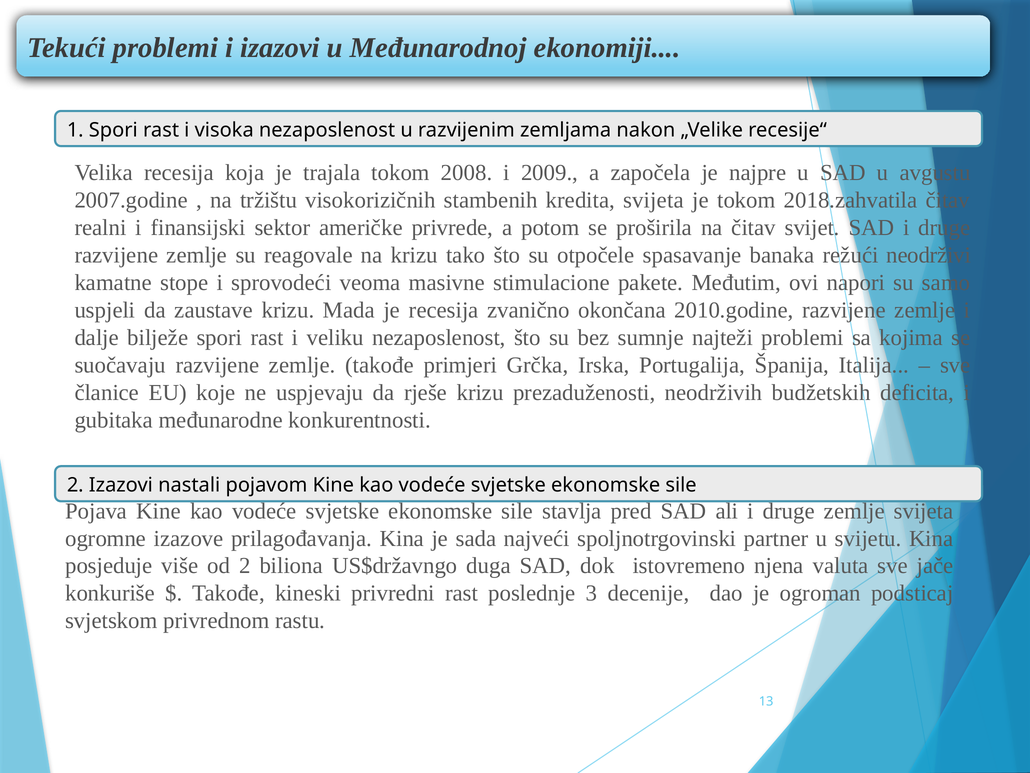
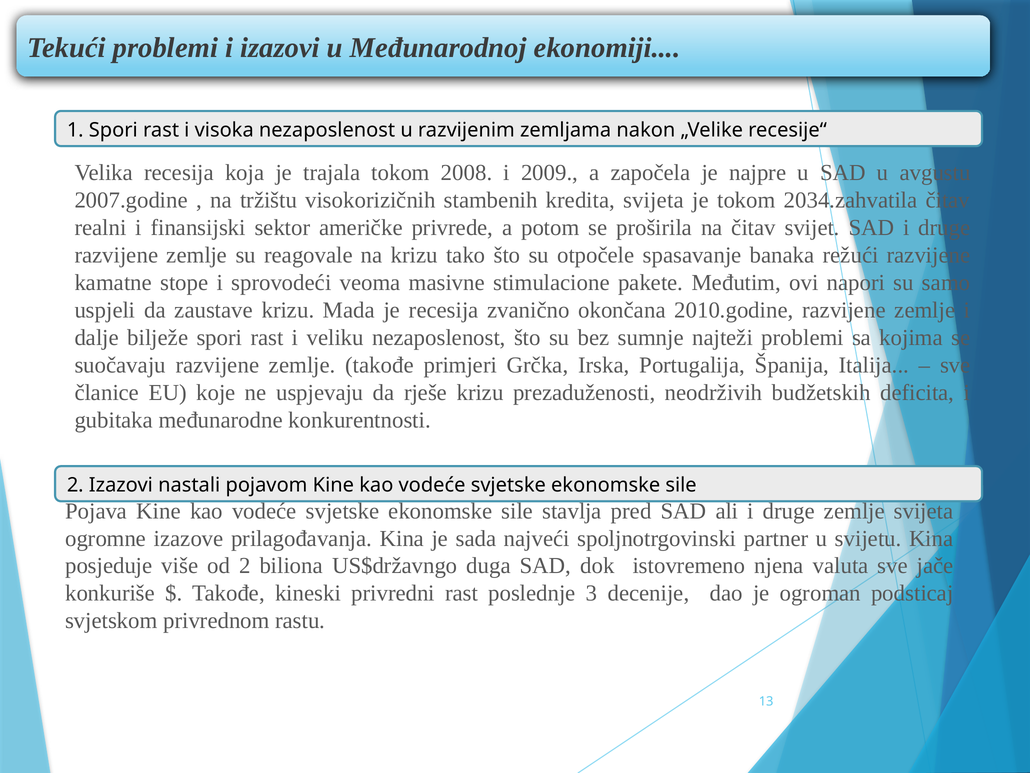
2018.zahvatila: 2018.zahvatila -> 2034.zahvatila (851, 200)
režući neodrživi: neodrživi -> razvijene (929, 255)
